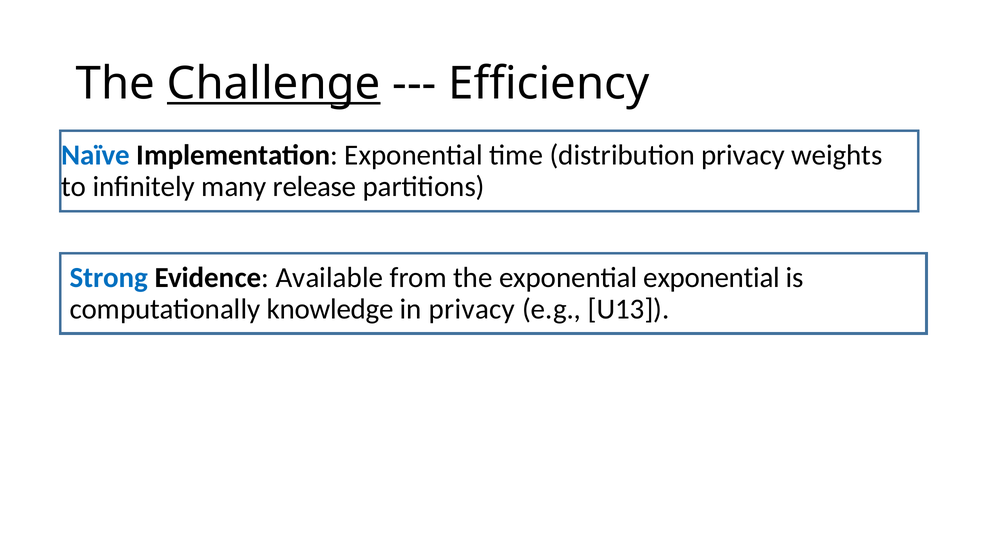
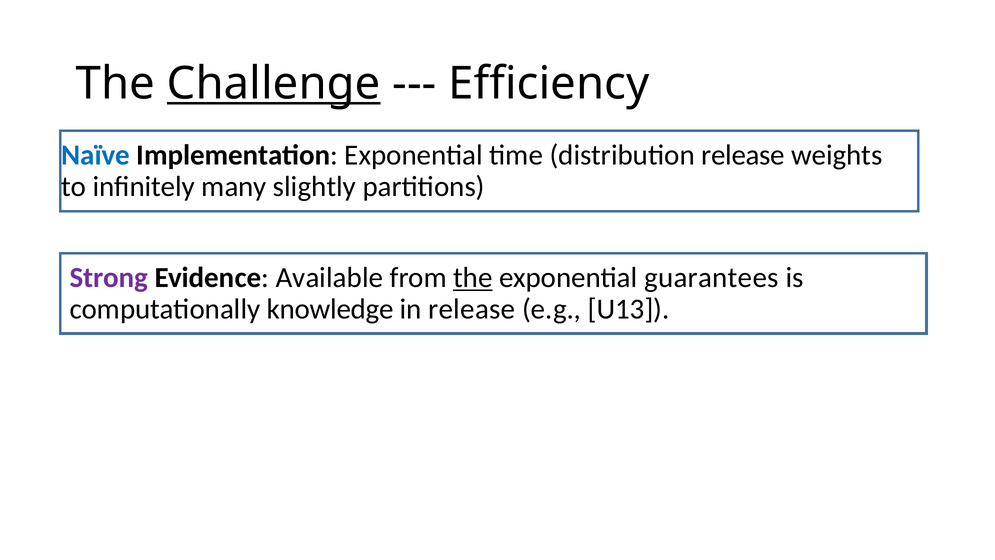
distribution privacy: privacy -> release (743, 155)
release: release -> slightly (314, 187)
Strong colour: blue -> purple (109, 278)
the underline: none -> present (473, 278)
exponential exponential: exponential -> guarantees (711, 278)
in privacy: privacy -> release (472, 309)
